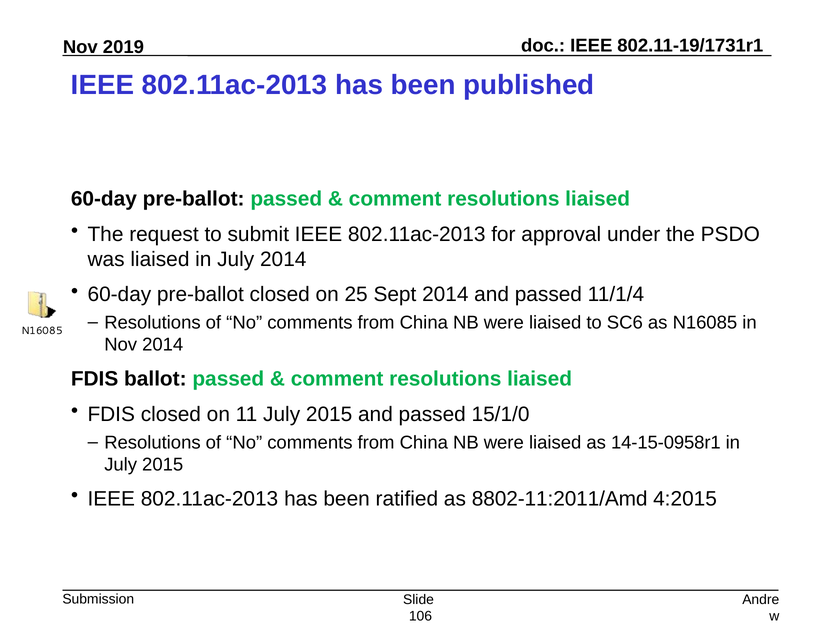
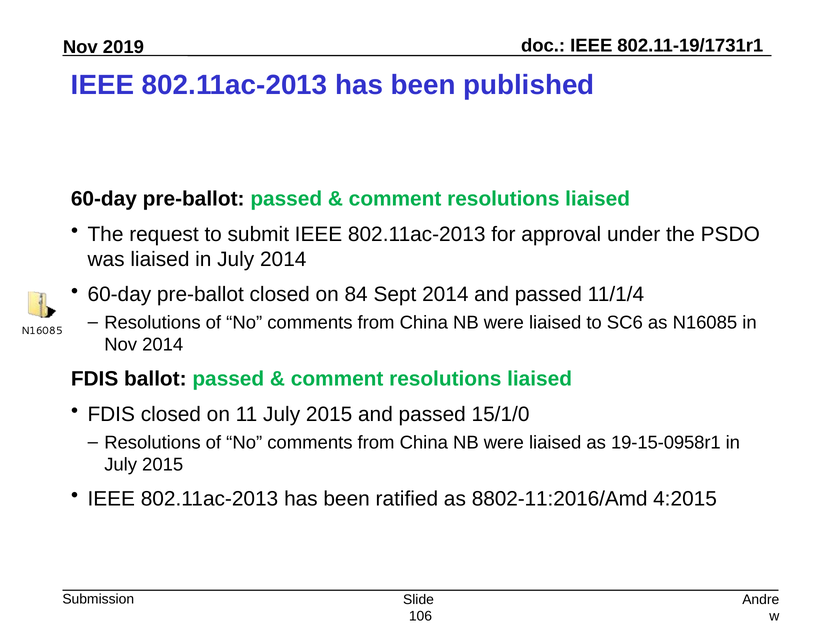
25: 25 -> 84 (356, 295)
14-15-0958r1: 14-15-0958r1 -> 19-15-0958r1 (666, 443)
8802-11:2011/Amd: 8802-11:2011/Amd -> 8802-11:2016/Amd (560, 499)
